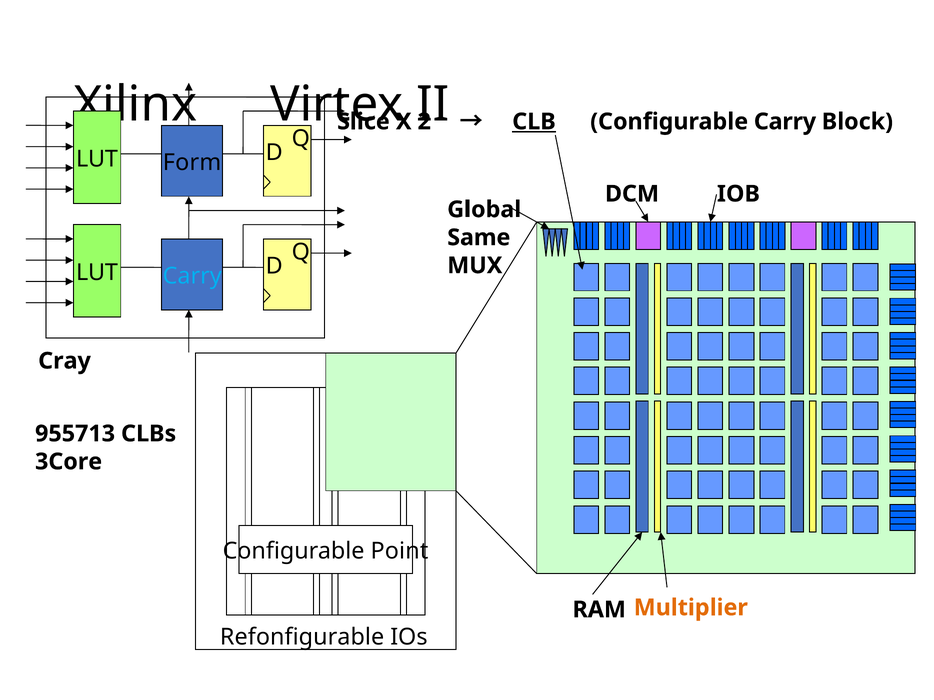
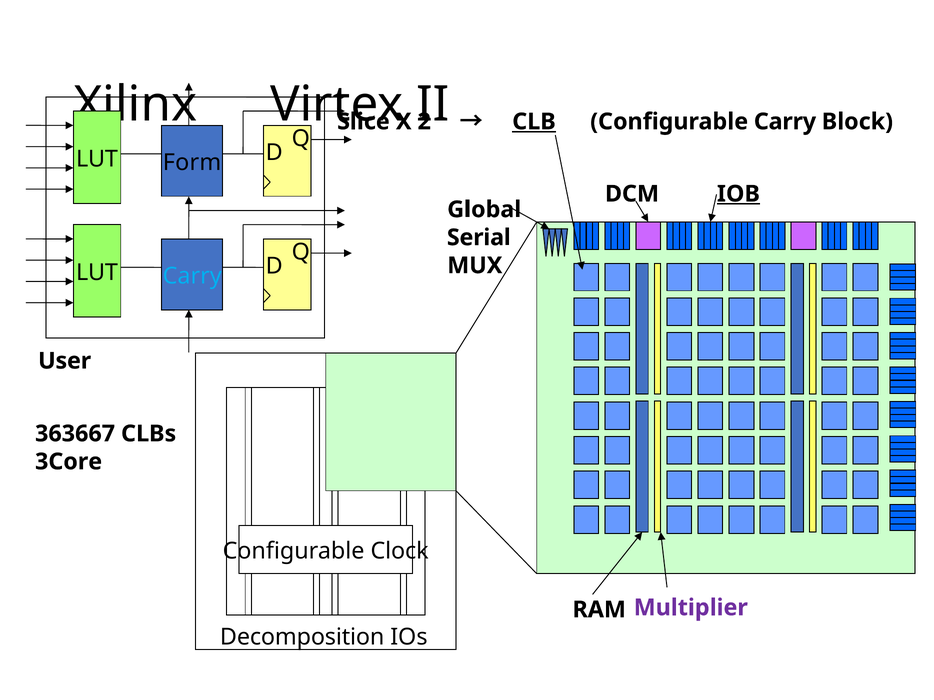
IOB underline: none -> present (738, 194)
Same: Same -> Serial (479, 238)
Cray: Cray -> User (65, 361)
955713: 955713 -> 363667 (75, 434)
Point: Point -> Clock (400, 552)
Multiplier colour: orange -> purple (691, 608)
Refonfigurable: Refonfigurable -> Decomposition (302, 638)
